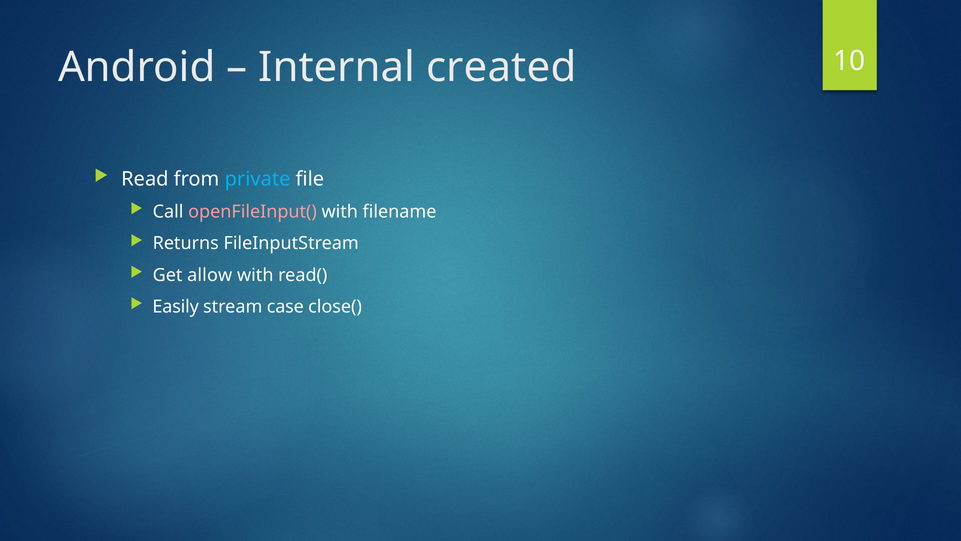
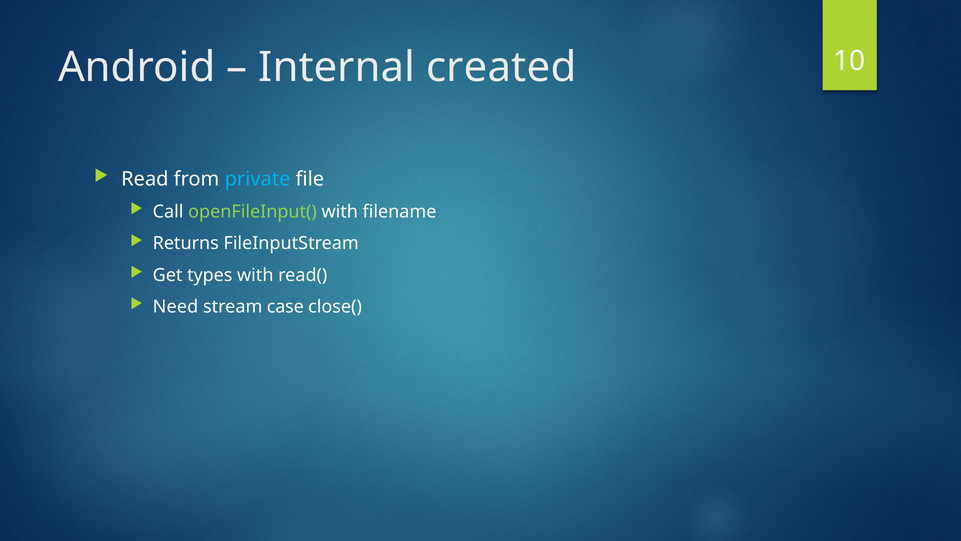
openFileInput( colour: pink -> light green (253, 212)
allow: allow -> types (210, 275)
Easily: Easily -> Need (176, 306)
